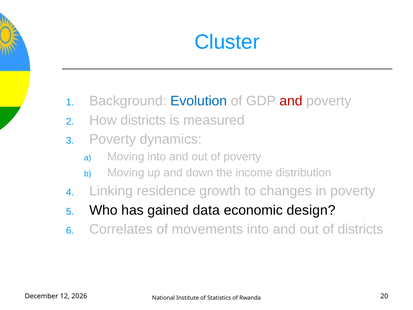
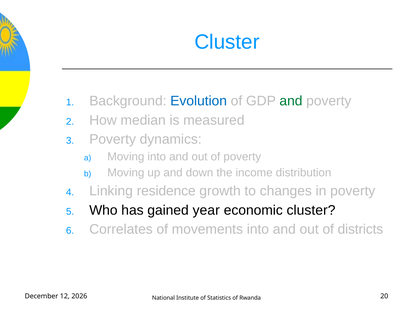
and colour: red -> green (291, 101)
How districts: districts -> median (143, 120)
data: data -> year (206, 210)
economic design: design -> cluster (311, 210)
